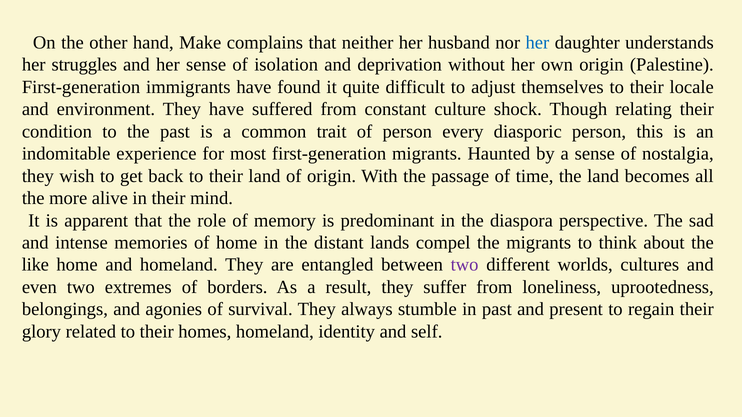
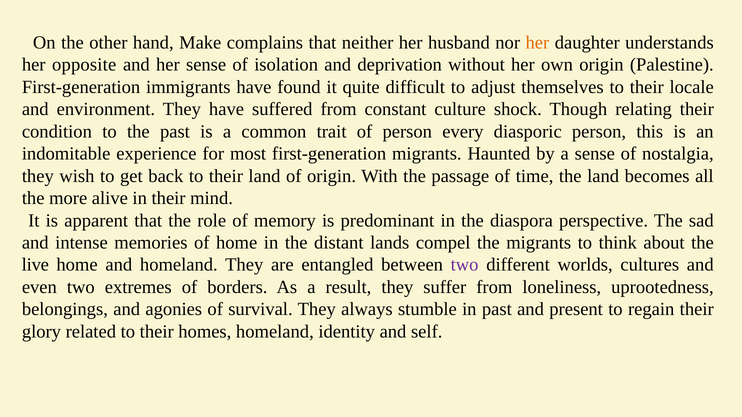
her colour: blue -> orange (537, 43)
struggles: struggles -> opposite (84, 65)
like: like -> live (35, 265)
